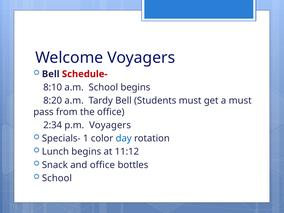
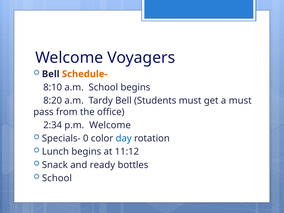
Schedule- colour: red -> orange (85, 74)
p.m Voyagers: Voyagers -> Welcome (110, 125)
1: 1 -> 0 (86, 138)
and office: office -> ready (102, 165)
